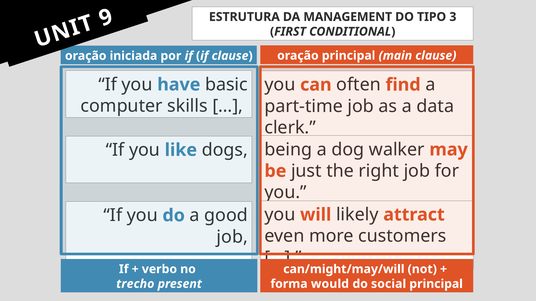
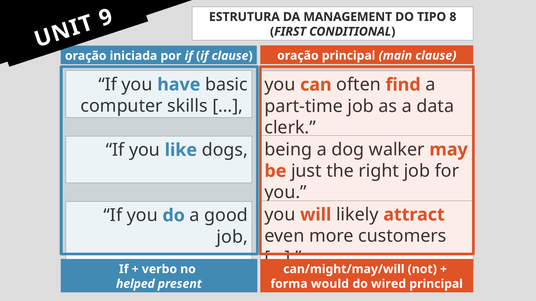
3: 3 -> 8 (453, 17)
trecho: trecho -> helped (135, 284)
social: social -> wired (389, 284)
